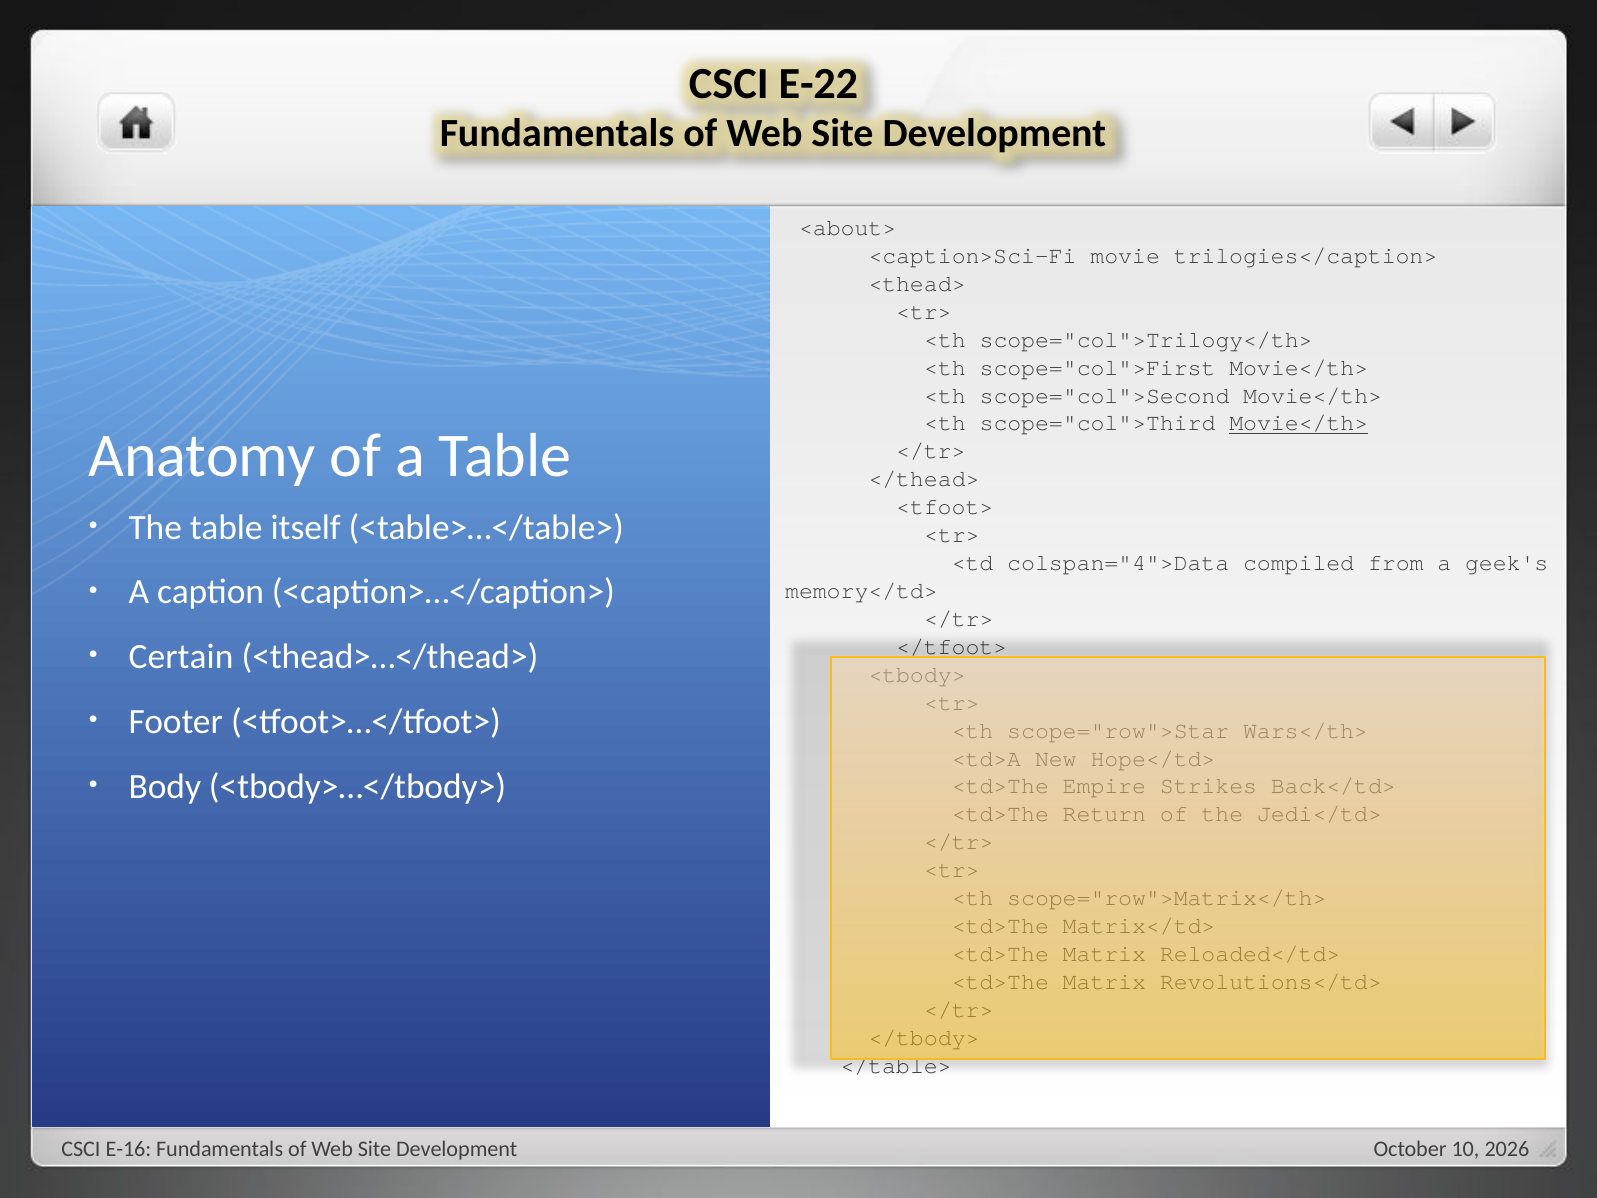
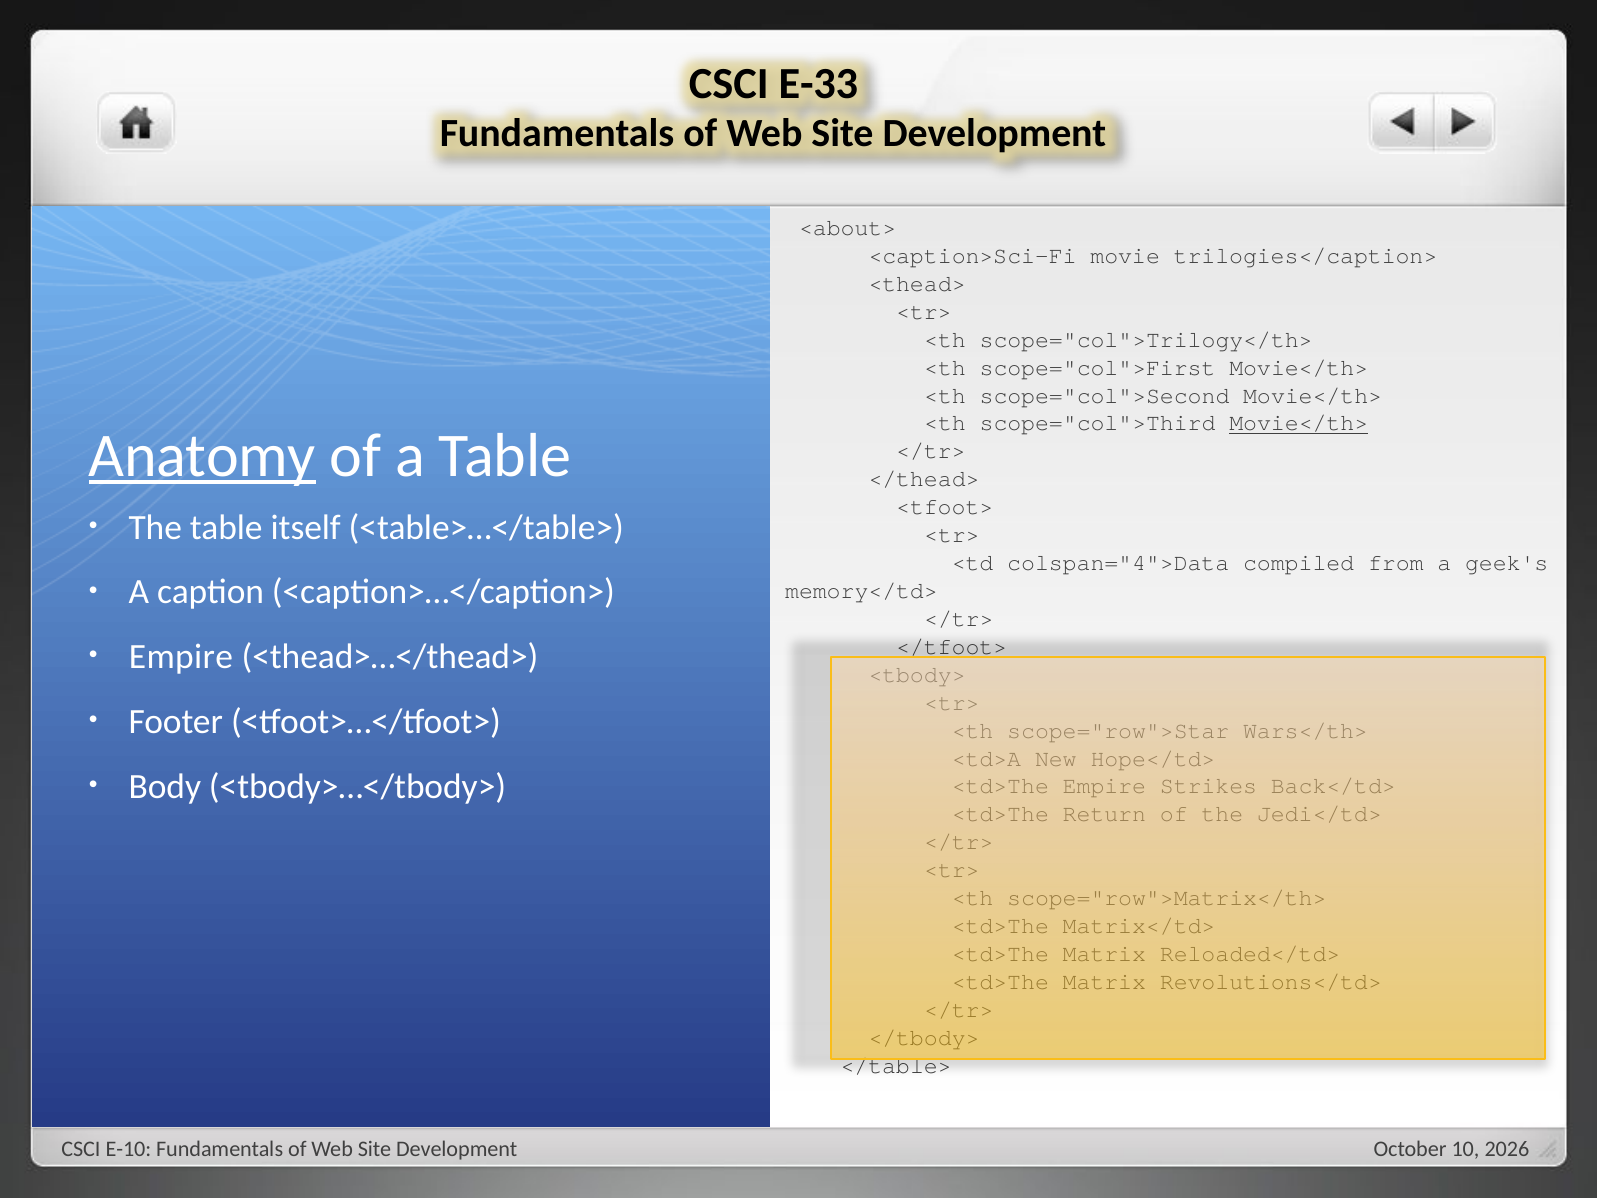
E-22: E-22 -> E-33 (818, 83)
Anatomy underline: none -> present (202, 456)
Certain: Certain -> Empire (181, 657)
E-16: E-16 -> E-10 (128, 1149)
